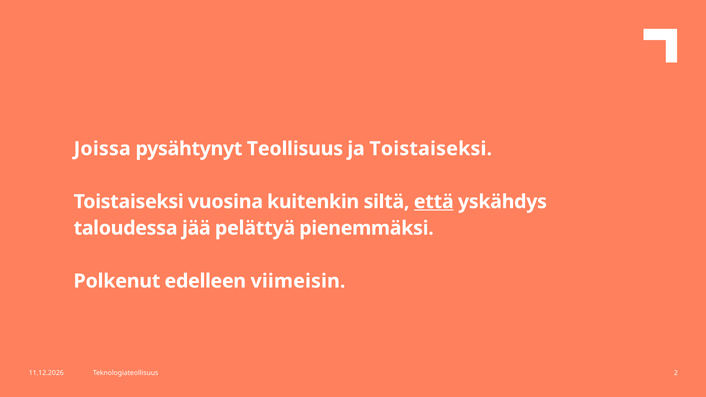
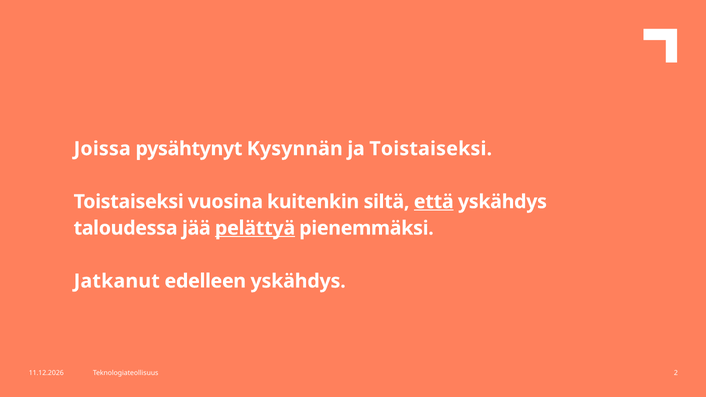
Teollisuus: Teollisuus -> Kysynnän (295, 149)
pelättyä underline: none -> present (255, 228)
Polkenut: Polkenut -> Jatkanut (117, 281)
edelleen viimeisin: viimeisin -> yskähdys (298, 281)
